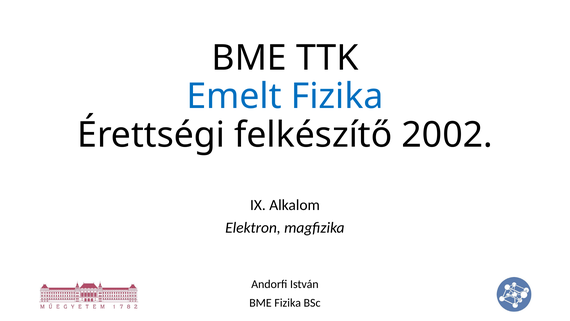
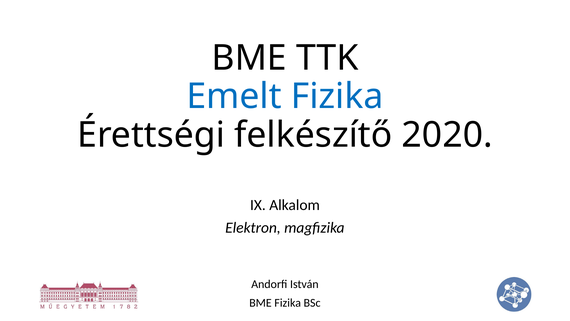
2002: 2002 -> 2020 (447, 135)
